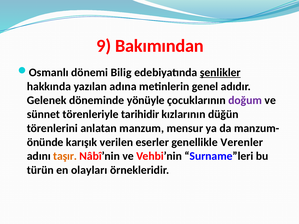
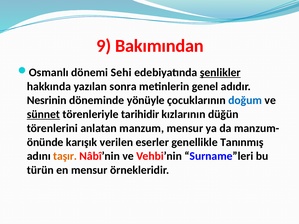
Bilig: Bilig -> Sehi (121, 73)
adına: adına -> sonra (123, 87)
Gelenek: Gelenek -> Nesrinin (47, 100)
doğum colour: purple -> blue (245, 100)
sünnet underline: none -> present (43, 114)
Verenler: Verenler -> Tanınmış (242, 142)
en olayları: olayları -> mensur (89, 170)
